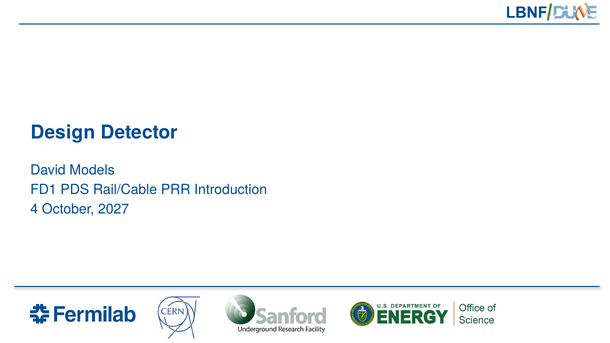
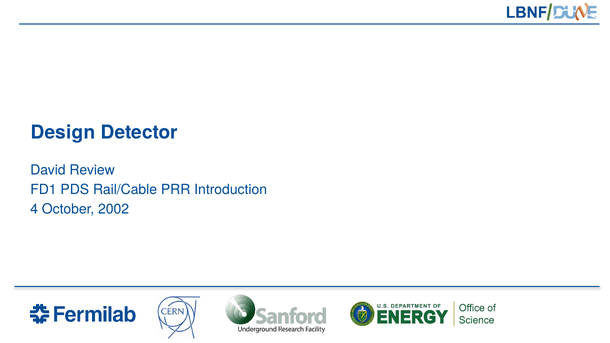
Models: Models -> Review (92, 170)
2027: 2027 -> 2002 (114, 209)
